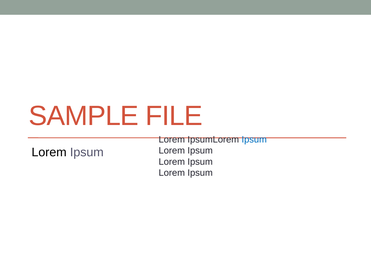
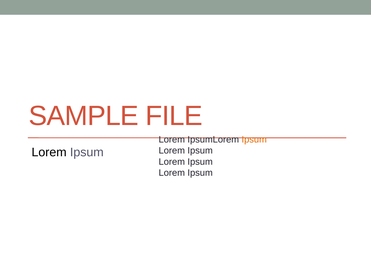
Ipsum colour: blue -> orange (254, 140)
